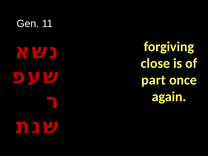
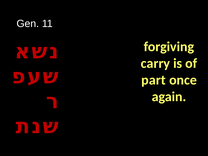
close: close -> carry (155, 63)
